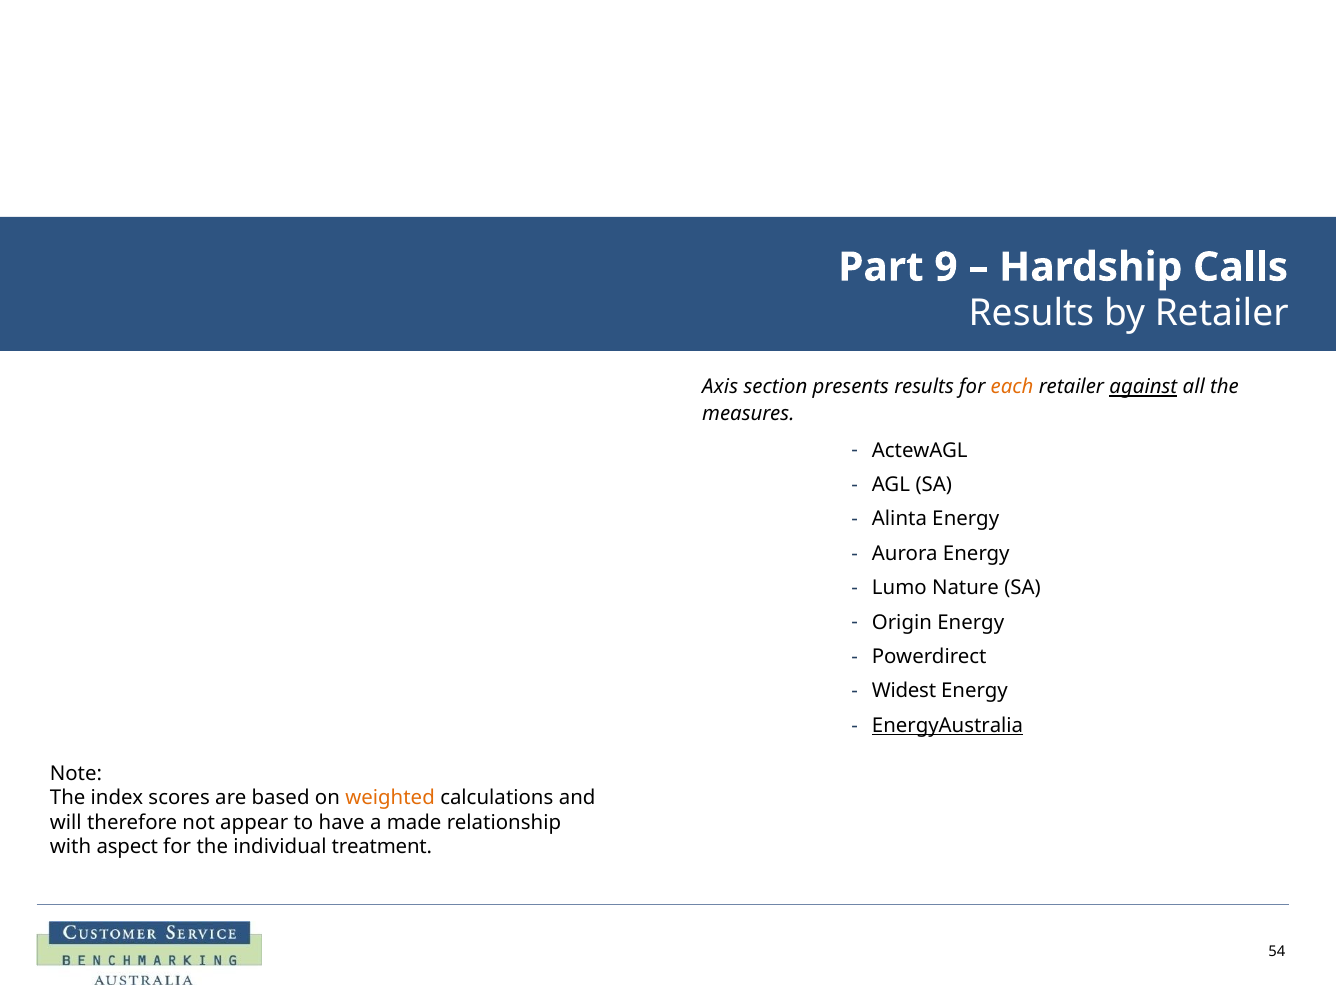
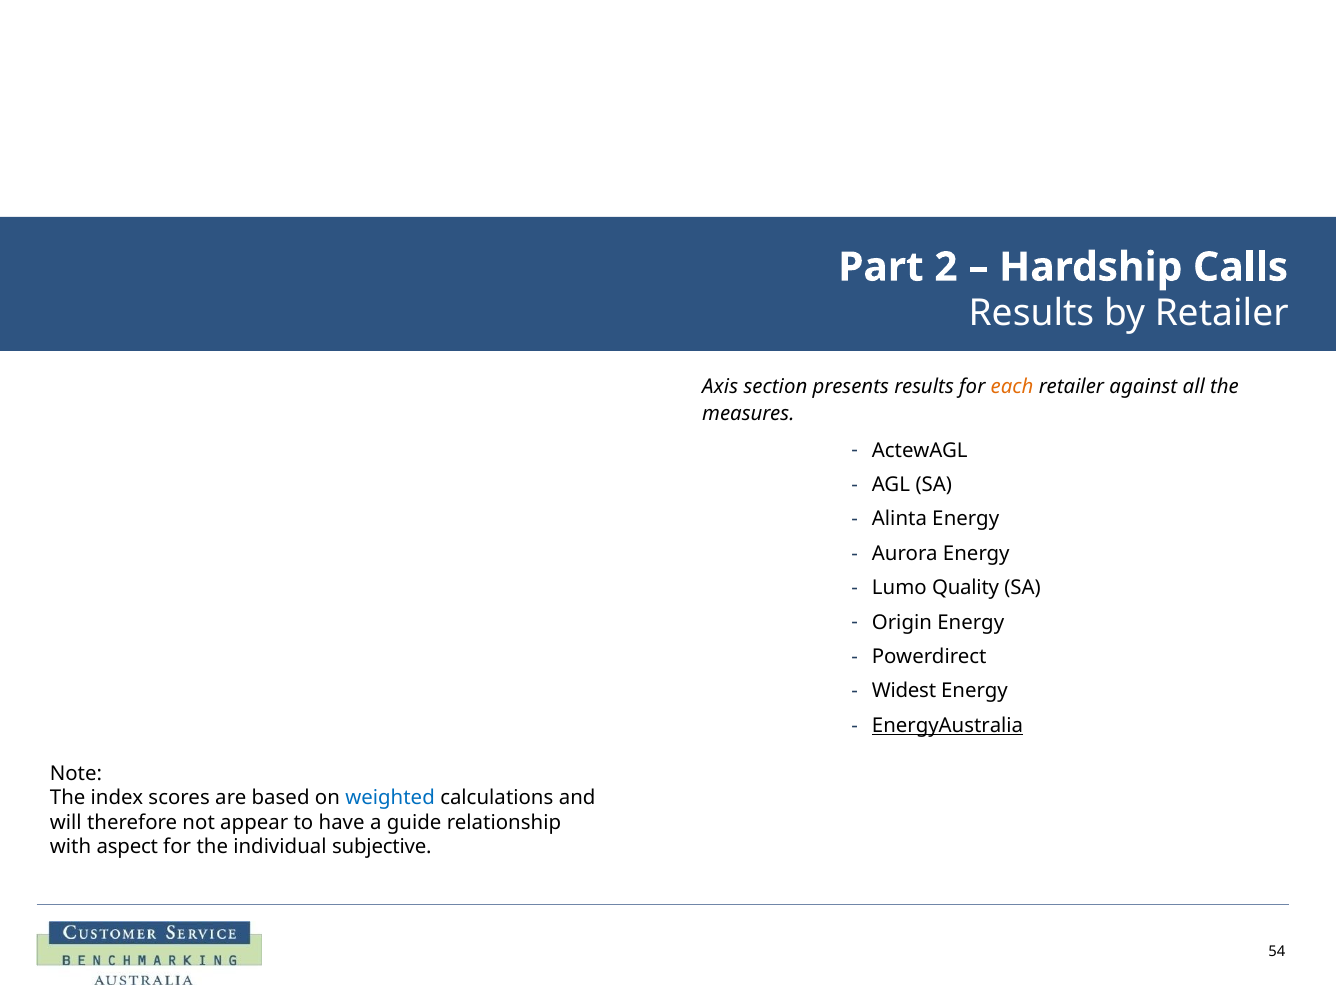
9: 9 -> 2 (946, 267)
against underline: present -> none (1143, 387)
Nature: Nature -> Quality (966, 588)
weighted colour: orange -> blue (390, 798)
made: made -> guide (414, 823)
treatment: treatment -> subjective (382, 847)
